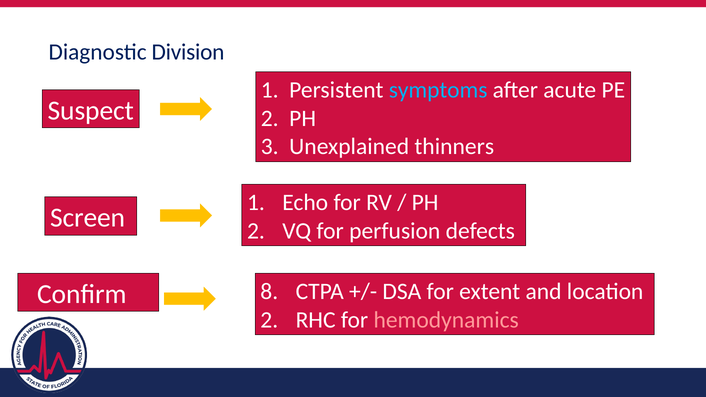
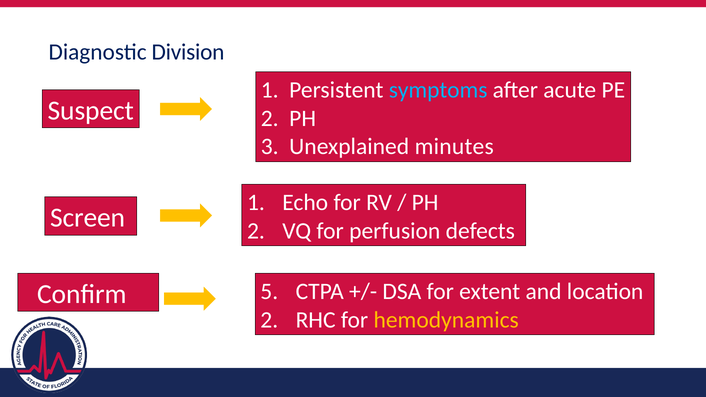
thinners: thinners -> minutes (454, 147)
8: 8 -> 5 (269, 292)
hemodynamics colour: pink -> yellow (446, 320)
